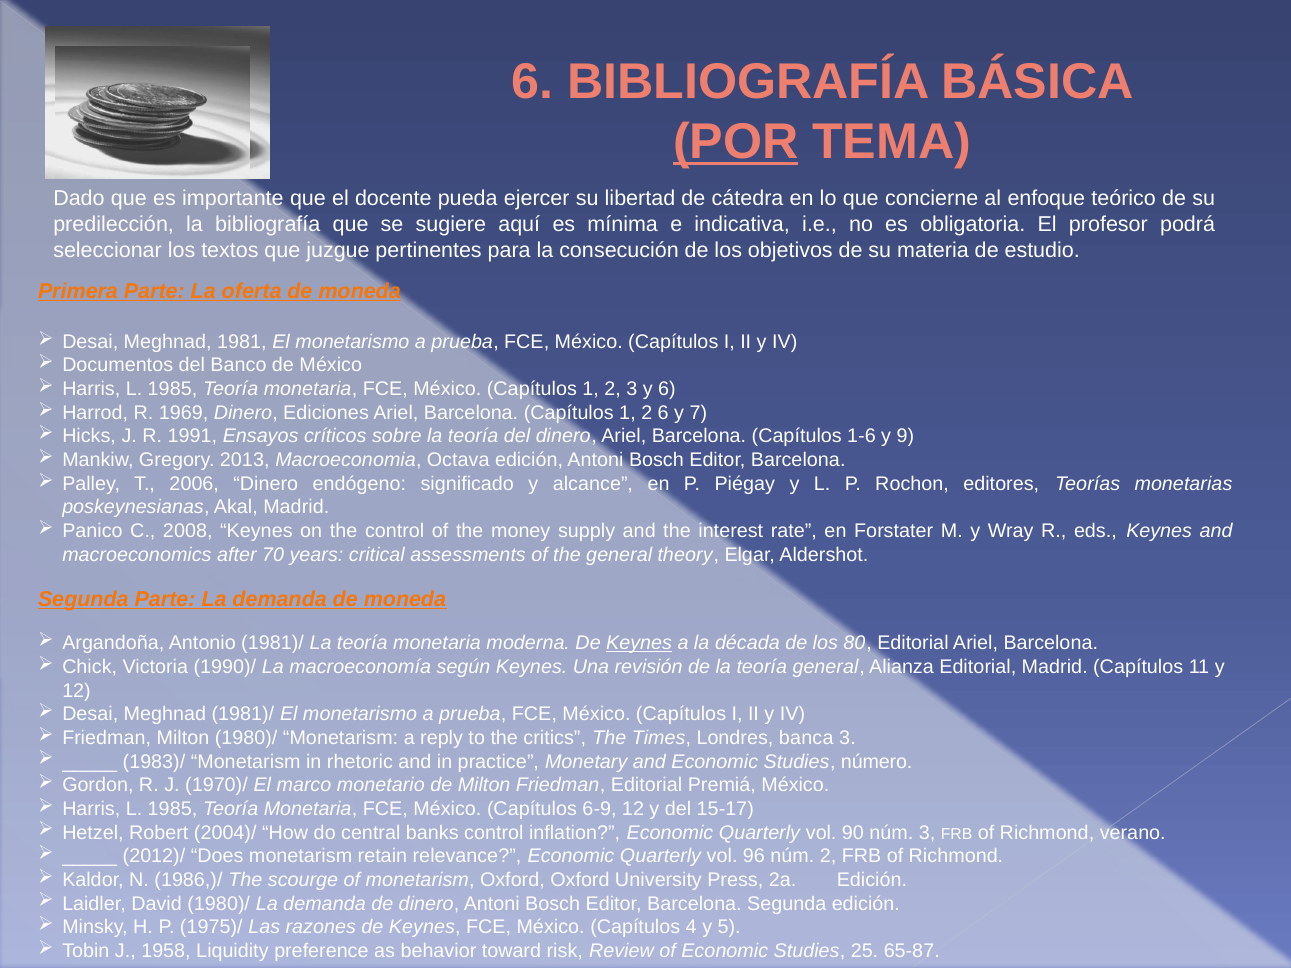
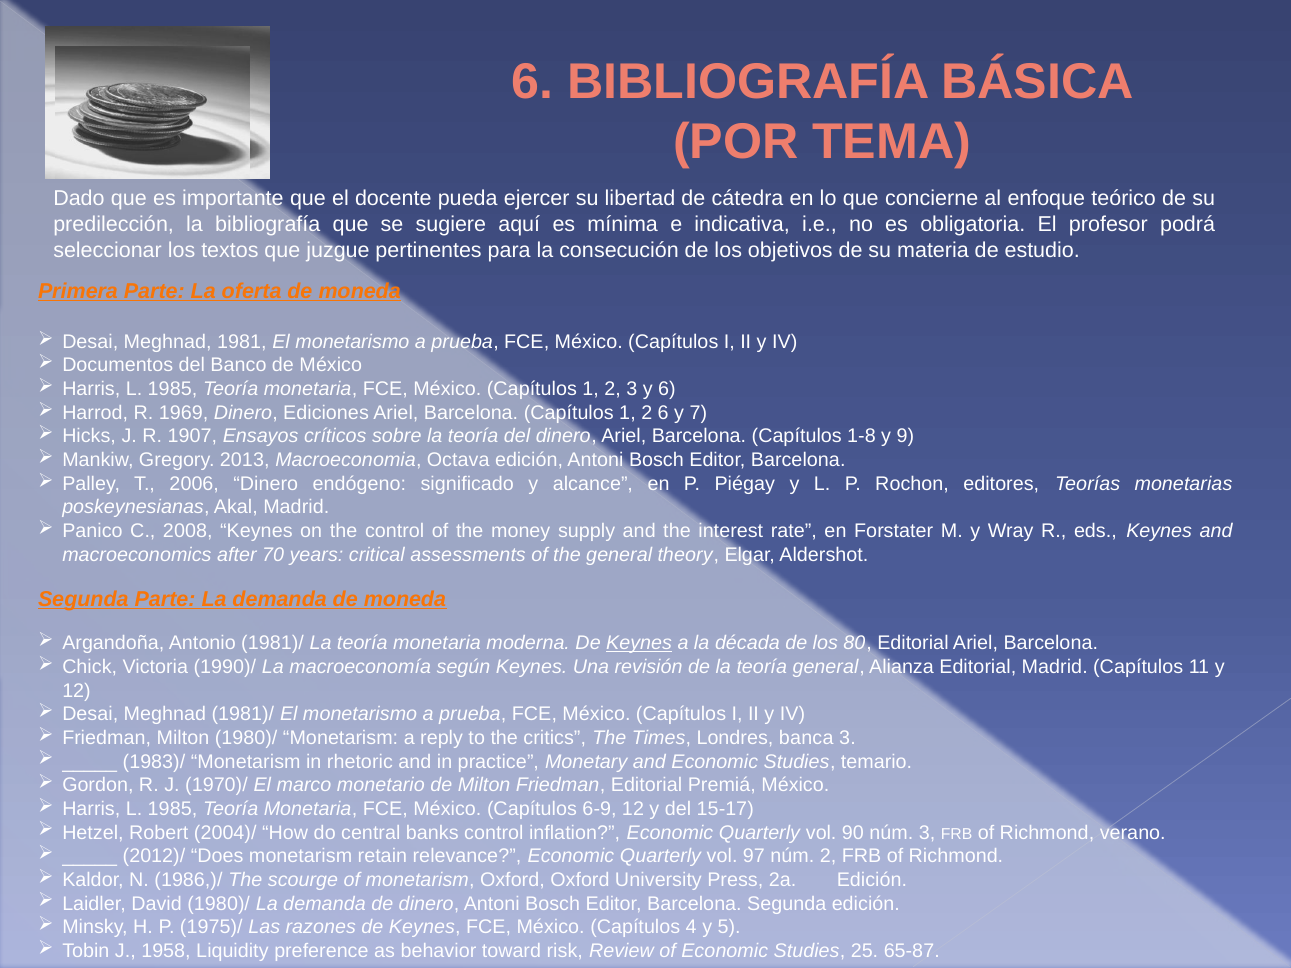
POR underline: present -> none (736, 142)
1991: 1991 -> 1907 (192, 437)
1-6: 1-6 -> 1-8 (862, 437)
número: número -> temario (877, 762)
96: 96 -> 97 (754, 856)
